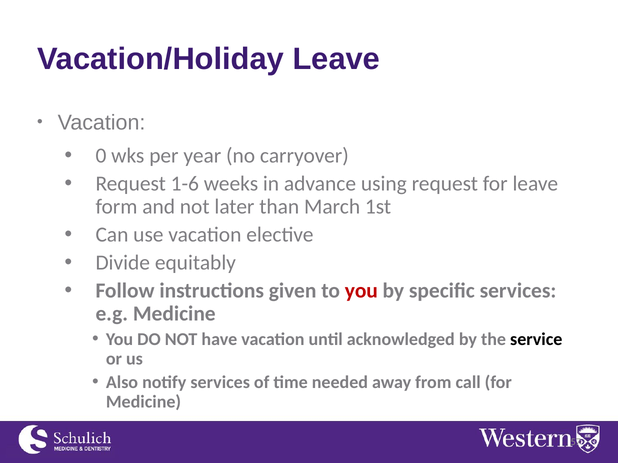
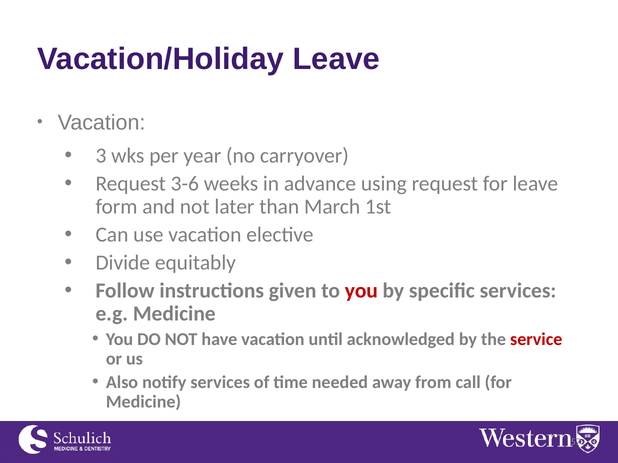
0: 0 -> 3 (101, 156)
1-6: 1-6 -> 3-6 (185, 184)
service colour: black -> red (536, 340)
